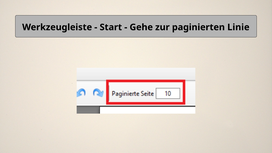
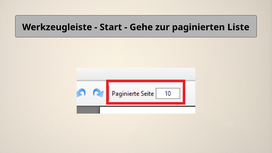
Linie: Linie -> Liste (238, 27)
